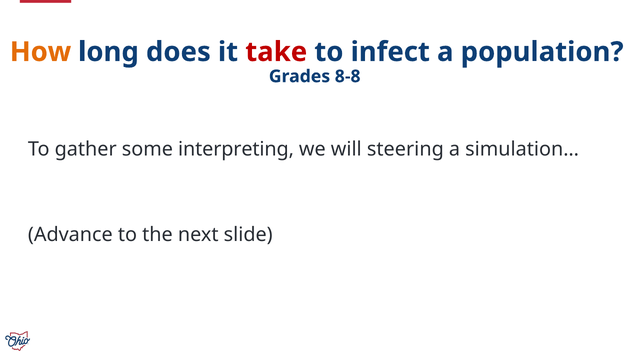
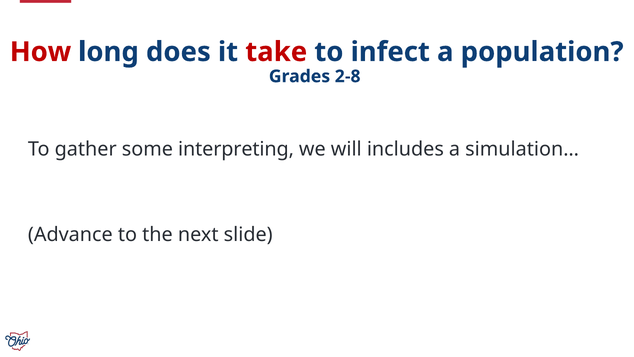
How colour: orange -> red (40, 52)
8-8: 8-8 -> 2-8 (348, 76)
steering: steering -> includes (405, 149)
